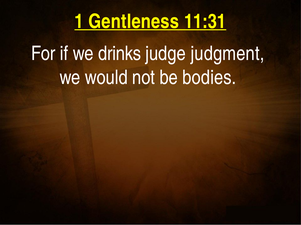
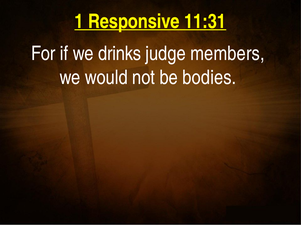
Gentleness: Gentleness -> Responsive (134, 22)
judgment: judgment -> members (227, 54)
